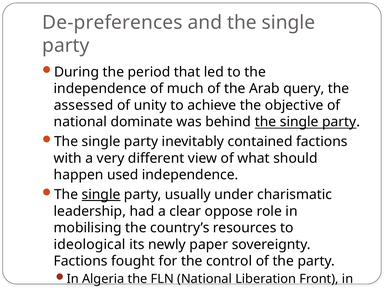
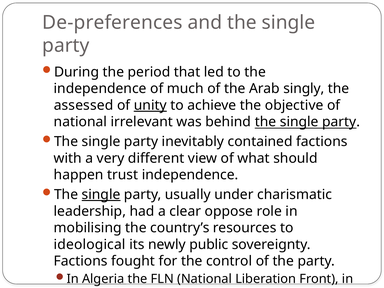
query: query -> singly (304, 89)
unity underline: none -> present (150, 105)
dominate: dominate -> irrelevant (142, 122)
used: used -> trust (123, 175)
paper: paper -> public (209, 244)
